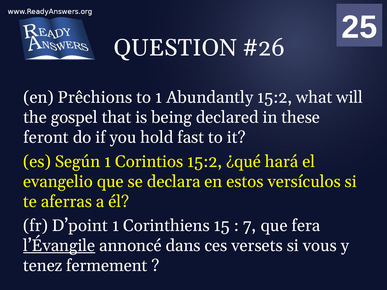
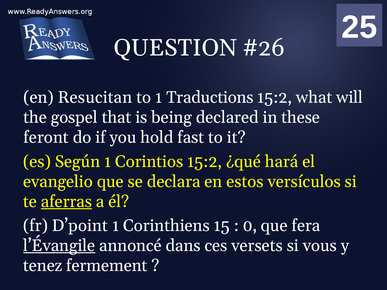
Prêchions: Prêchions -> Resucitan (95, 98)
Abundantly: Abundantly -> Traductions (210, 98)
aferras underline: none -> present (66, 202)
7: 7 -> 0 (250, 226)
